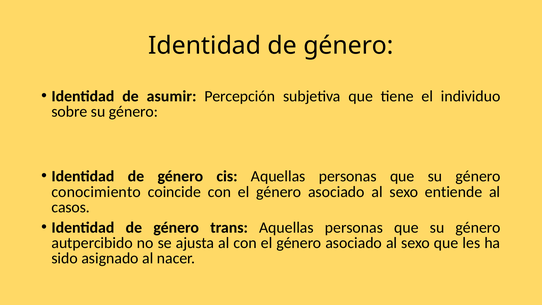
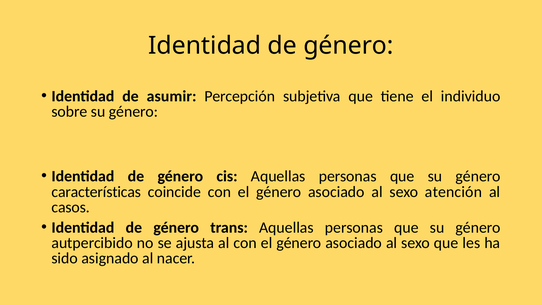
conocimiento: conocimiento -> características (96, 192)
entiende: entiende -> atención (453, 192)
